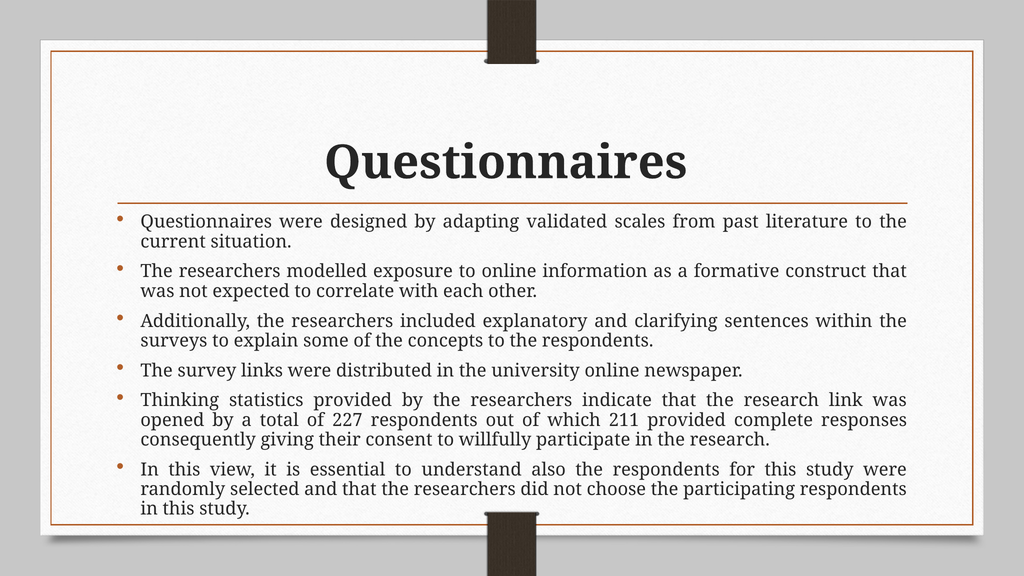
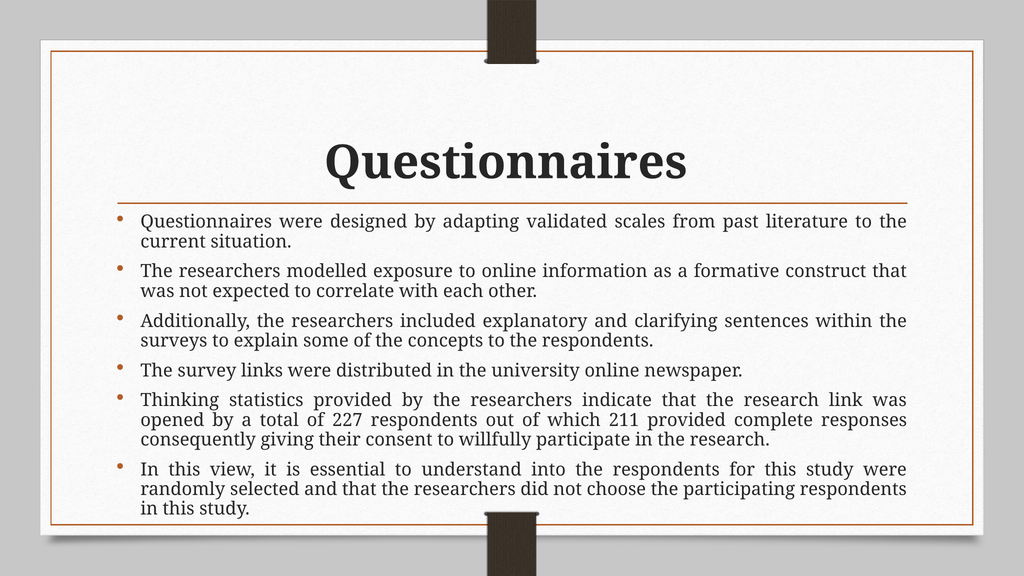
also: also -> into (549, 470)
